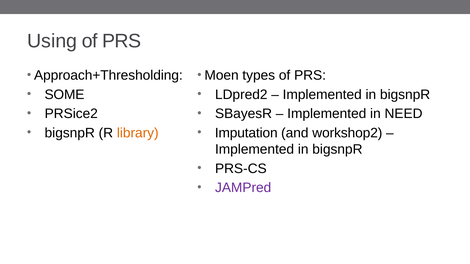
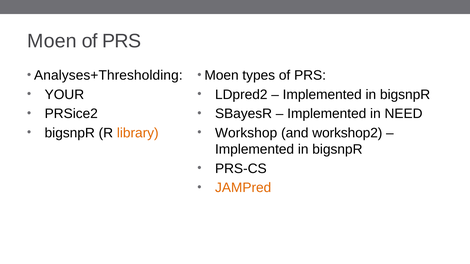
Using: Using -> Moen (52, 41)
Approach+Thresholding: Approach+Thresholding -> Analyses+Thresholding (108, 75)
SOME: SOME -> YOUR (64, 95)
Imputation: Imputation -> Workshop (246, 133)
JAMPred colour: purple -> orange (243, 188)
